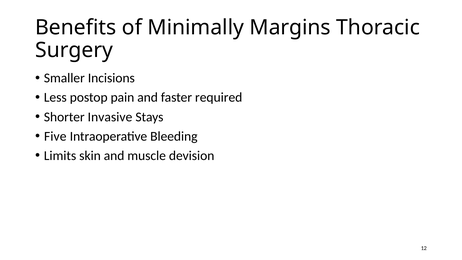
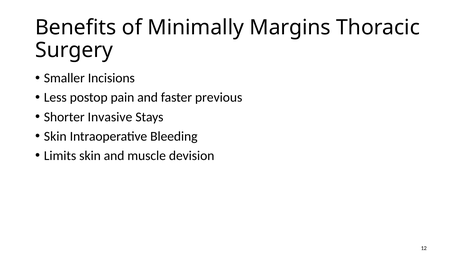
required: required -> previous (219, 97)
Five: Five -> Skin (55, 136)
